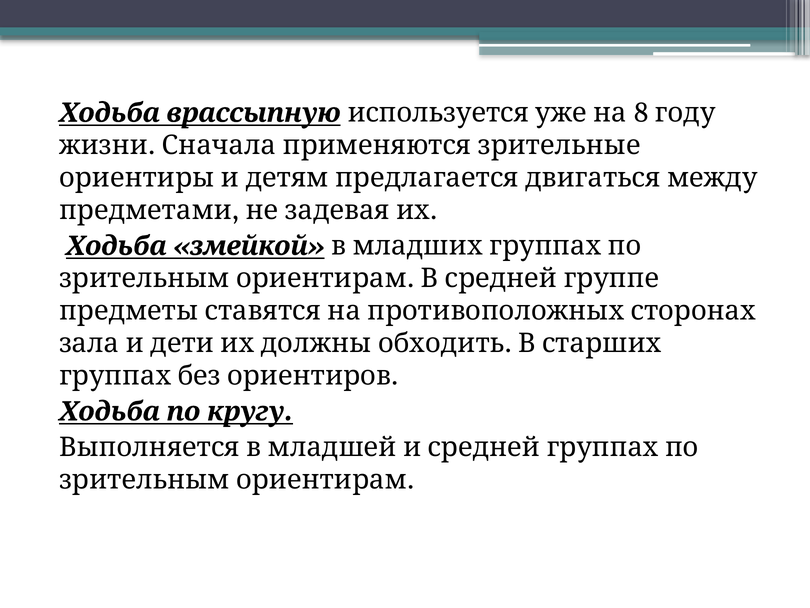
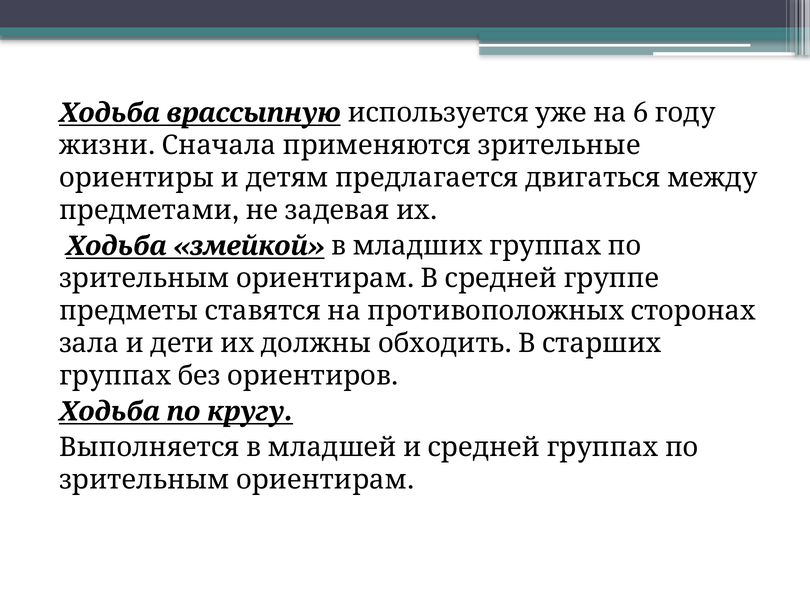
8: 8 -> 6 (641, 113)
